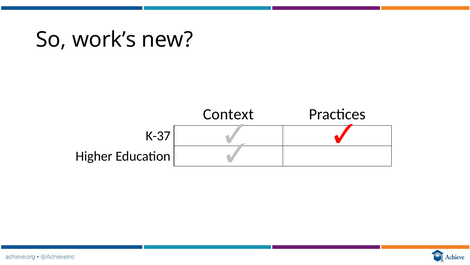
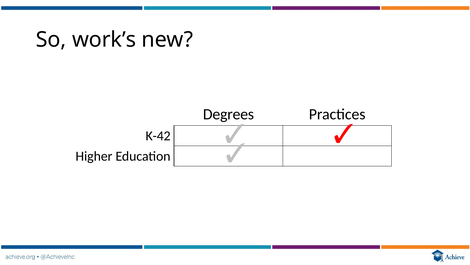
Context: Context -> Degrees (228, 114)
K-37: K-37 -> K-42 (158, 136)
